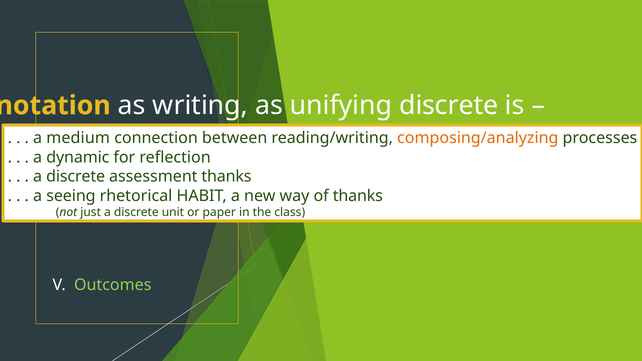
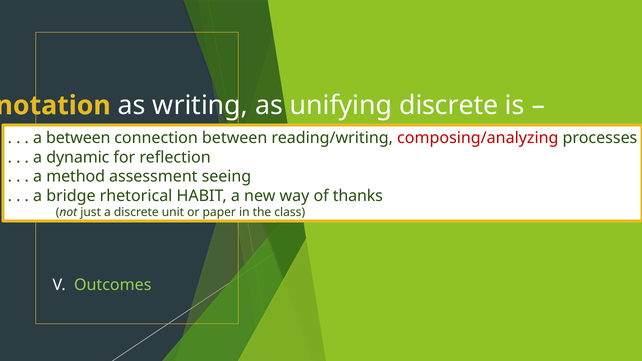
a medium: medium -> between (78, 138)
composing/analyzing colour: orange -> red (478, 138)
discrete: discrete -> method (76, 177)
assessment thanks: thanks -> seeing (226, 177)
seeing: seeing -> bridge (71, 196)
